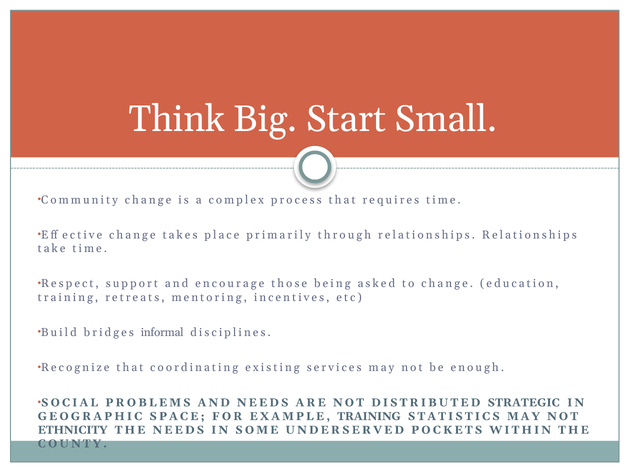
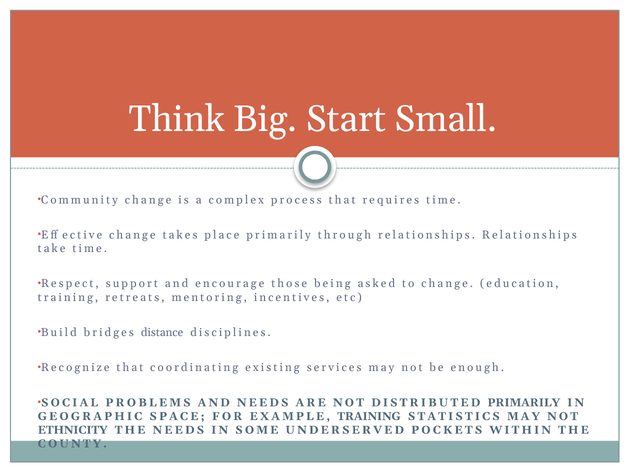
informal: informal -> distance (162, 332)
DISTRIBUTED STRATEGIC: STRATEGIC -> PRIMARILY (524, 402)
